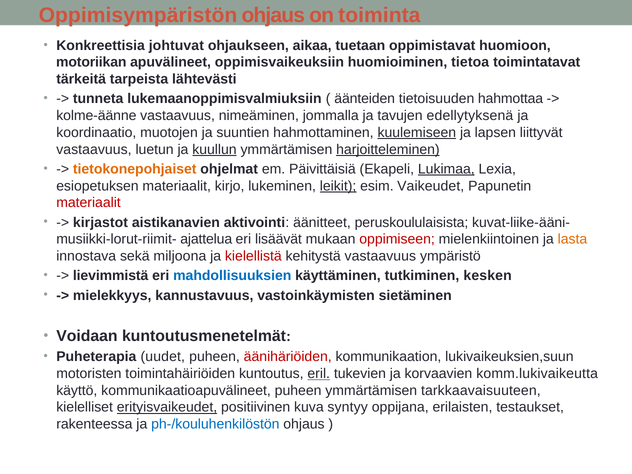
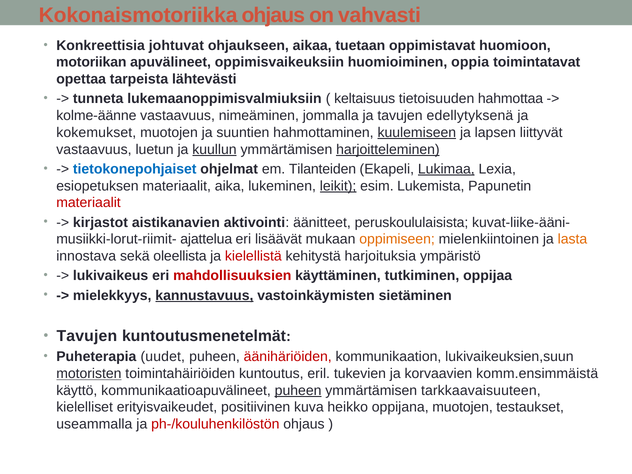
Oppimisympäristön: Oppimisympäristön -> Kokonaismotoriikka (138, 15)
toiminta: toiminta -> vahvasti (379, 15)
tietoa: tietoa -> oppia (470, 62)
tärkeitä: tärkeitä -> opettaa (81, 79)
äänteiden: äänteiden -> keltaisuus (365, 99)
koordinaatio: koordinaatio -> kokemukset (96, 133)
tietokonepohjaiset colour: orange -> blue (135, 169)
Päivittäisiä: Päivittäisiä -> Tilanteiden (322, 169)
kirjo: kirjo -> aika (230, 186)
Vaikeudet: Vaikeudet -> Lukemista (431, 186)
oppimiseen colour: red -> orange (397, 239)
miljoona: miljoona -> oleellista (180, 256)
kehitystä vastaavuus: vastaavuus -> harjoituksia (380, 256)
lievimmistä: lievimmistä -> lukivaikeus (111, 276)
mahdollisuuksien colour: blue -> red (232, 276)
kesken: kesken -> oppijaa (488, 276)
kannustavuus underline: none -> present (204, 295)
Voidaan: Voidaan -> Tavujen (87, 336)
motoristen underline: none -> present (89, 374)
eril underline: present -> none (319, 374)
komm.lukivaikeutta: komm.lukivaikeutta -> komm.ensimmäistä (537, 374)
puheen underline: none -> present (298, 391)
erityisvaikeudet underline: present -> none (167, 407)
syntyy: syntyy -> heikko (348, 407)
oppijana erilaisten: erilaisten -> muotojen (463, 407)
rakenteessa: rakenteessa -> useammalla (94, 424)
ph-/kouluhenkilöstön colour: blue -> red (215, 424)
